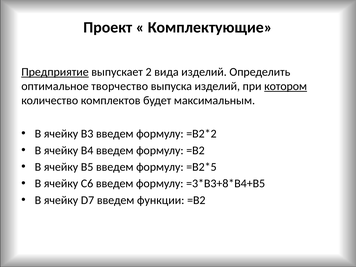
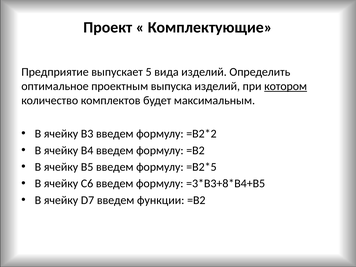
Предприятие underline: present -> none (55, 72)
2: 2 -> 5 (149, 72)
творчество: творчество -> проектным (120, 86)
